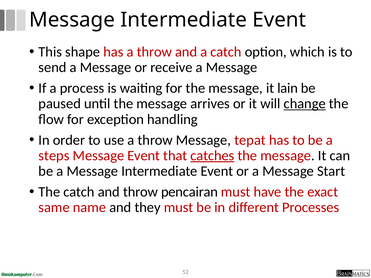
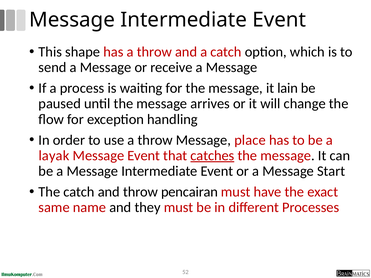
change underline: present -> none (305, 104)
tepat: tepat -> place (250, 140)
steps: steps -> layak (54, 156)
